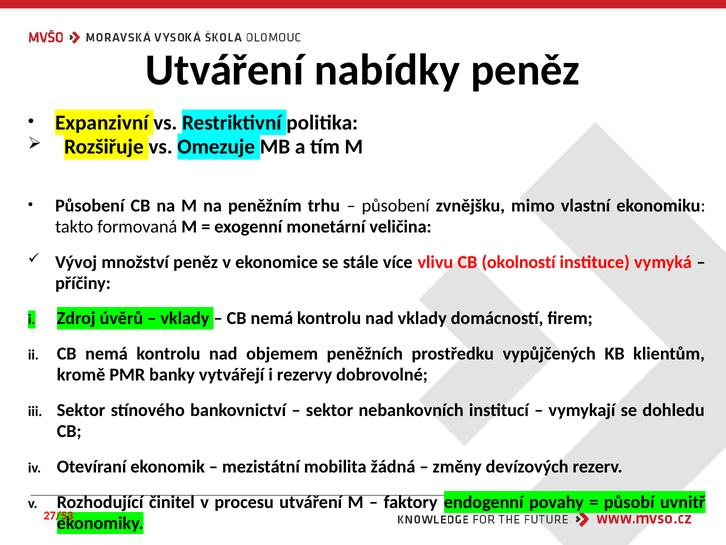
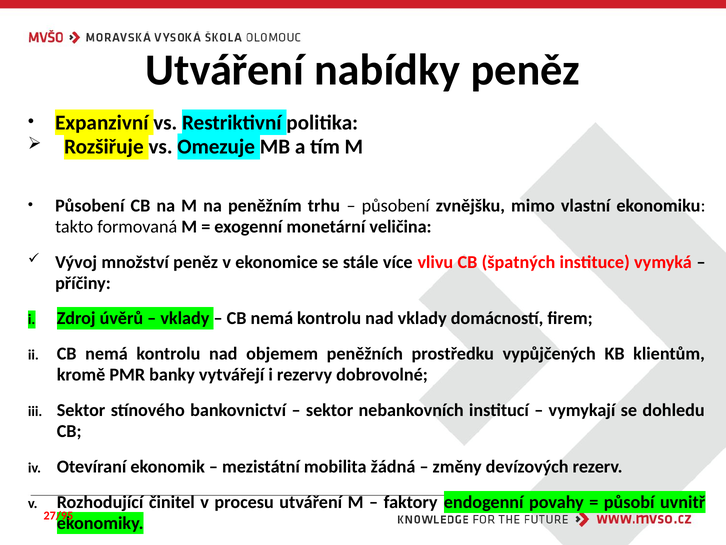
okolností: okolností -> špatných (518, 262)
27/53: 27/53 -> 27/95 (58, 515)
